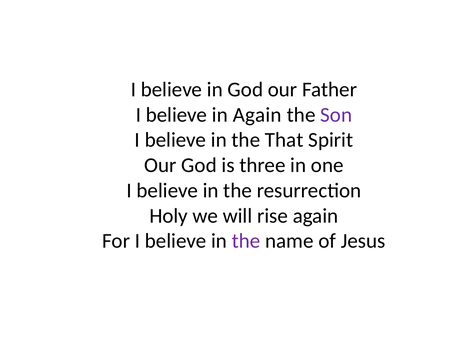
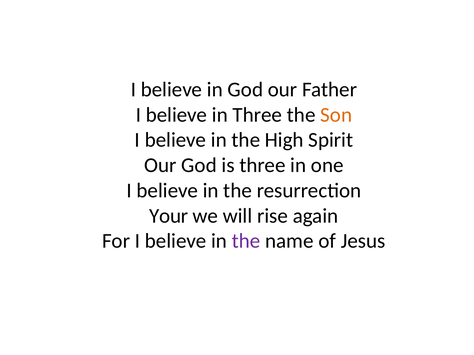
in Again: Again -> Three (257, 115)
Son colour: purple -> orange (336, 115)
That: That -> High (284, 140)
Holy: Holy -> Your (169, 216)
